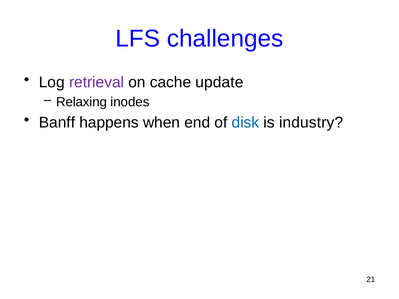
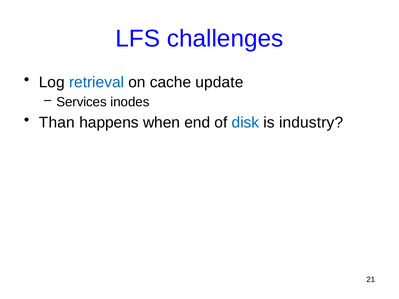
retrieval colour: purple -> blue (97, 82)
Relaxing: Relaxing -> Services (82, 102)
Banff: Banff -> Than (57, 123)
